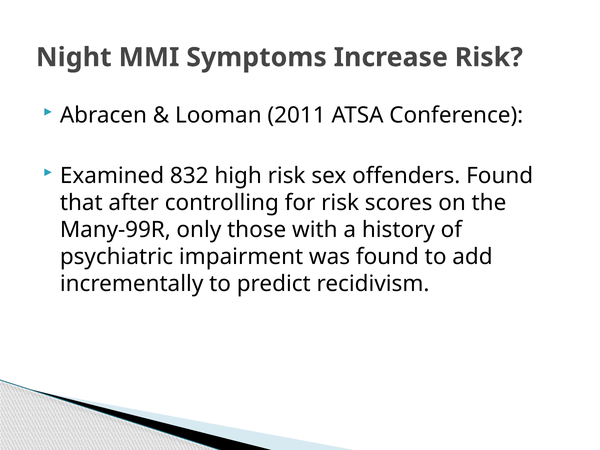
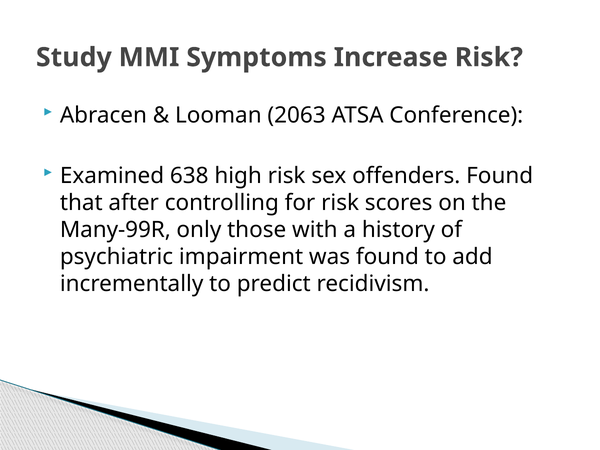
Night: Night -> Study (74, 57)
2011: 2011 -> 2063 (297, 115)
832: 832 -> 638 (189, 176)
